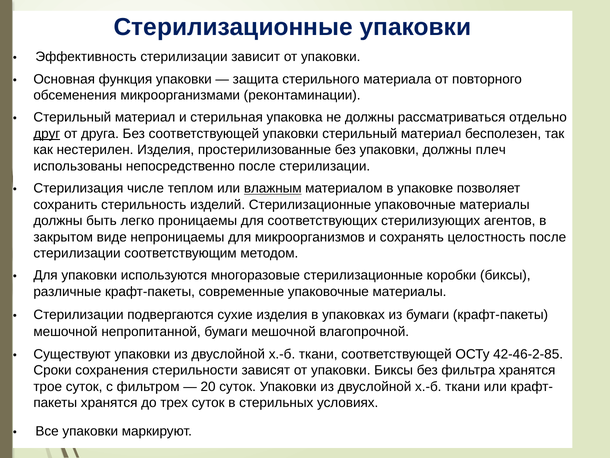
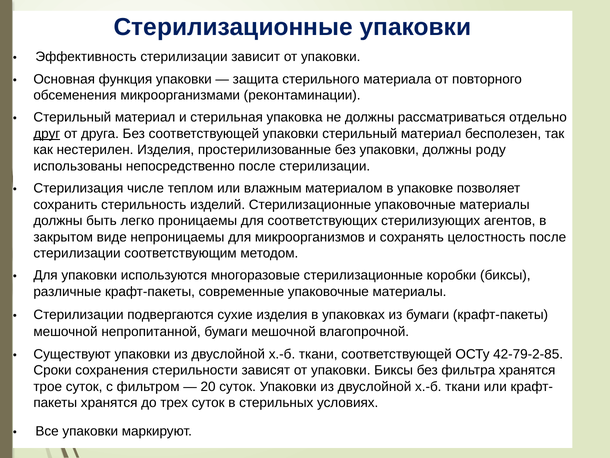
плеч: плеч -> роду (491, 150)
влажным underline: present -> none (273, 188)
42-46-2-85: 42-46-2-85 -> 42-79-2-85 (528, 354)
